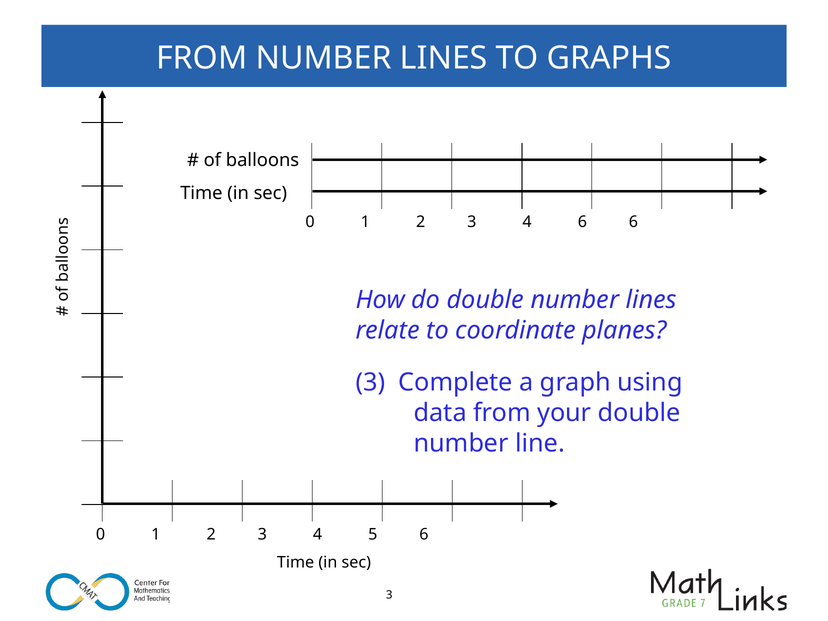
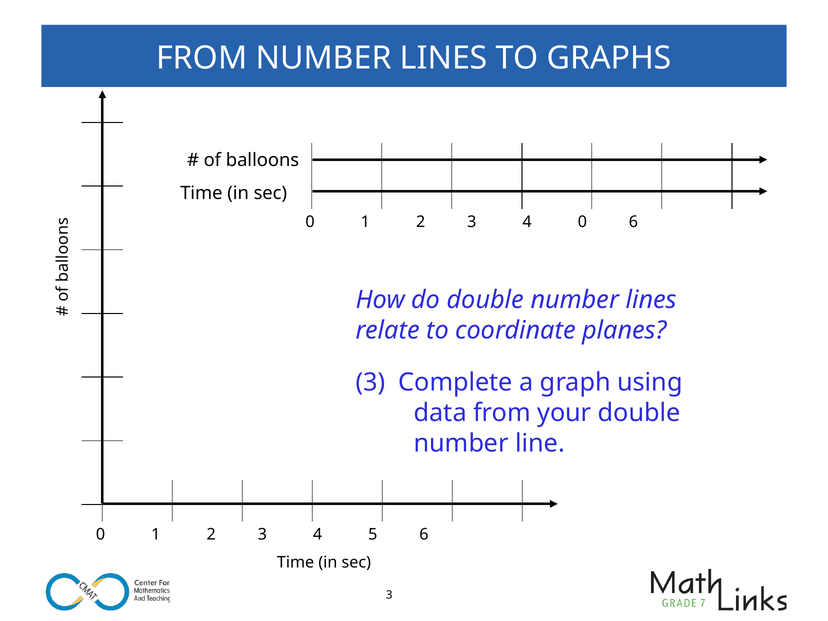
4 6: 6 -> 0 (582, 222)
